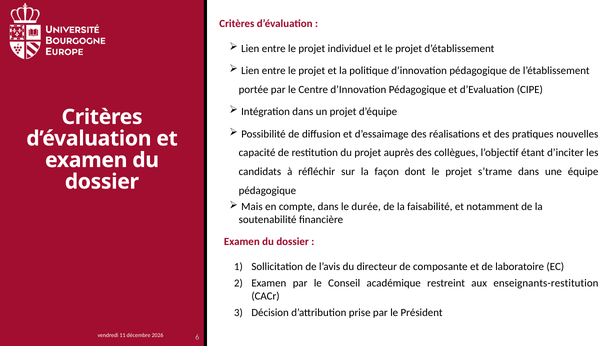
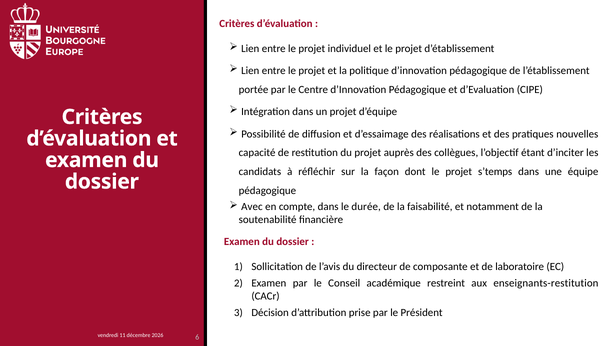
s’trame: s’trame -> s’temps (495, 172)
Mais: Mais -> Avec (252, 207)
